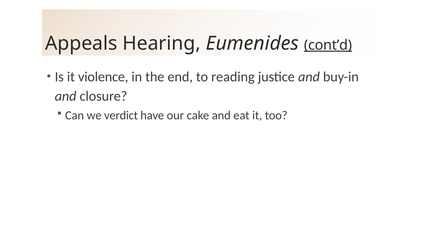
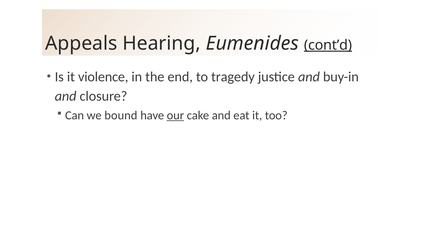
reading: reading -> tragedy (233, 77)
verdict: verdict -> bound (121, 115)
our underline: none -> present (175, 115)
